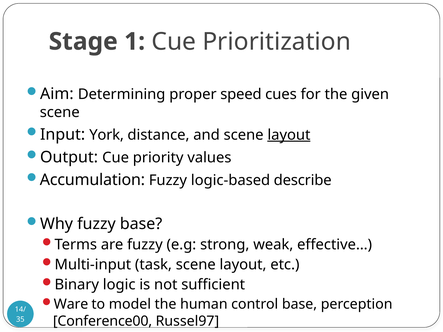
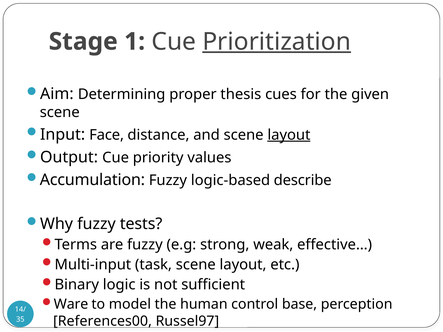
Prioritization underline: none -> present (277, 42)
speed: speed -> thesis (241, 95)
York: York -> Face (107, 135)
fuzzy base: base -> tests (141, 224)
Conference00: Conference00 -> References00 (102, 321)
